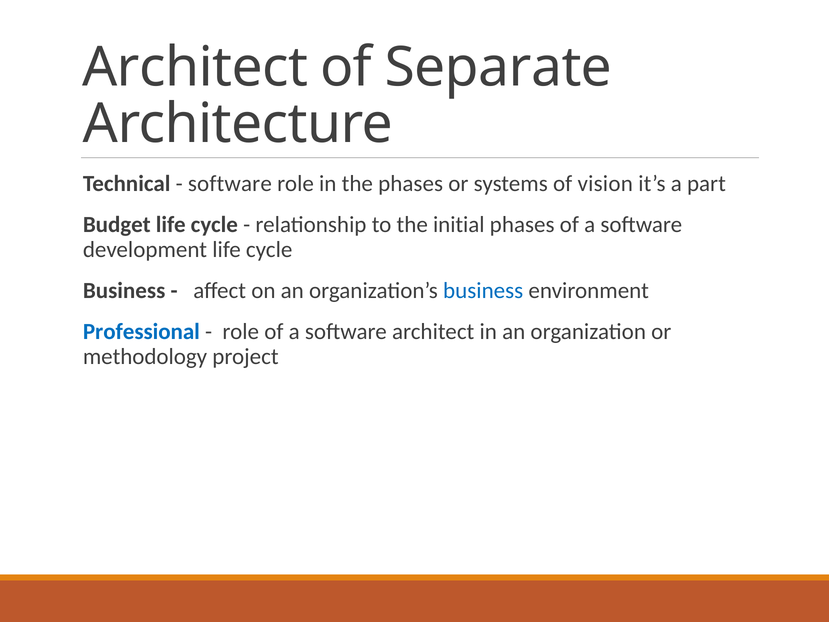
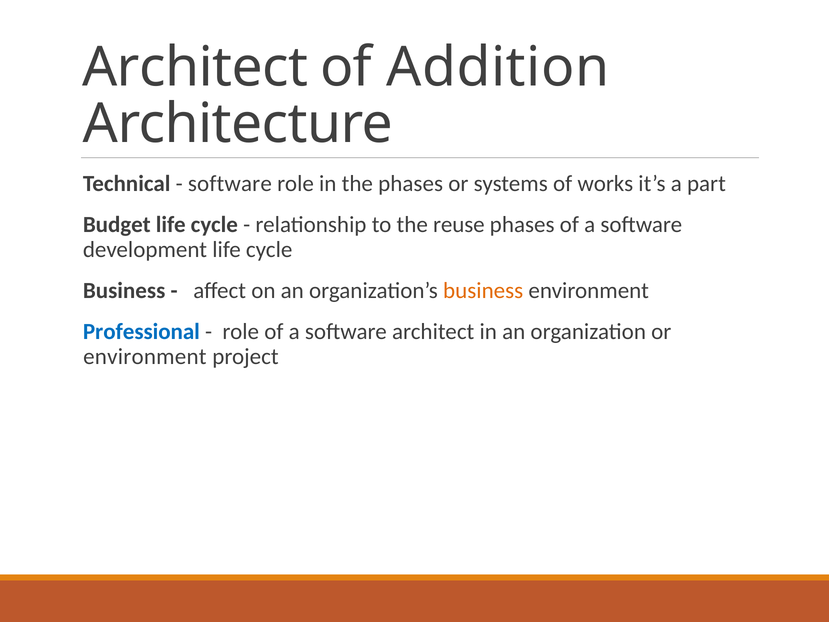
Separate: Separate -> Addition (498, 67)
vision: vision -> works (605, 184)
initial: initial -> reuse (459, 225)
business colour: blue -> orange (483, 291)
methodology: methodology -> environment (145, 357)
